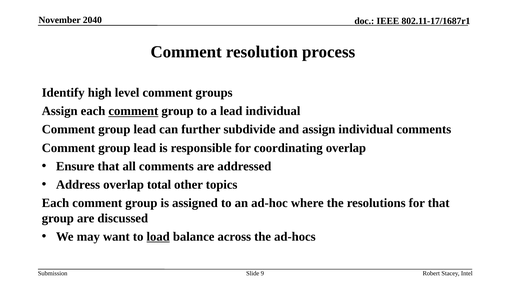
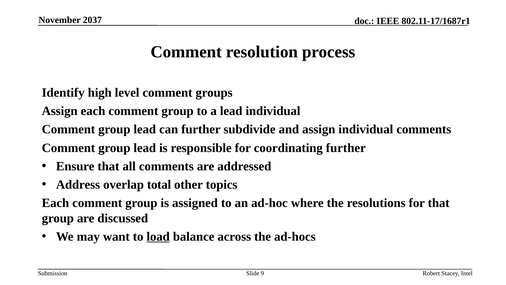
2040: 2040 -> 2037 (92, 20)
comment underline: present -> none (133, 111)
coordinating overlap: overlap -> further (346, 148)
